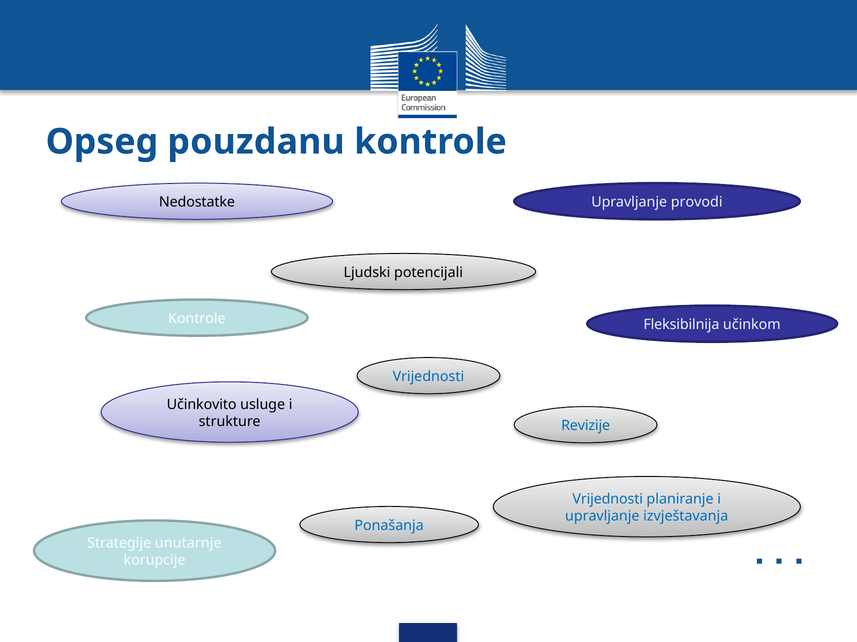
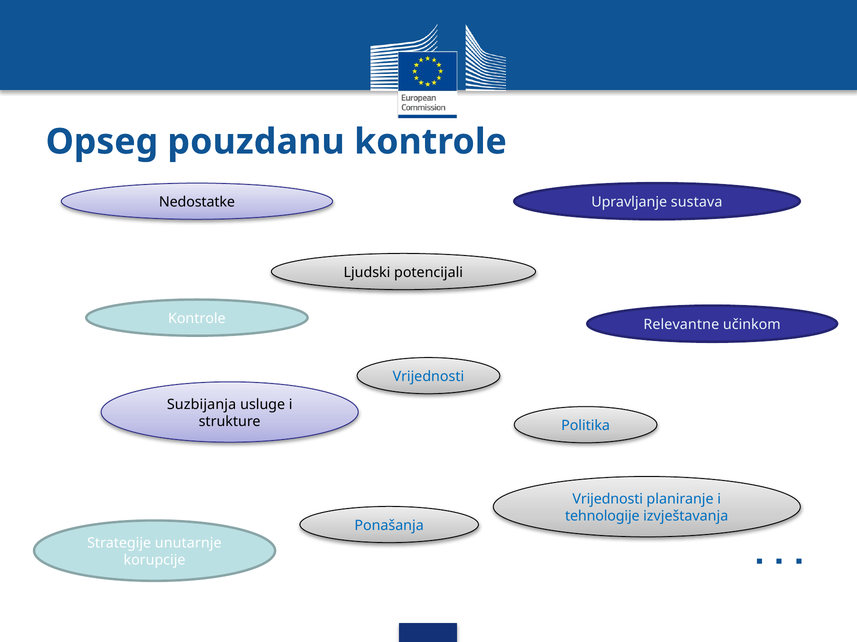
provodi: provodi -> sustava (697, 202)
Fleksibilnija: Fleksibilnija -> Relevantne (681, 325)
Učinkovito: Učinkovito -> Suzbijanja (202, 405)
Revizije: Revizije -> Politika (586, 426)
upravljanje: upravljanje -> tehnologije (602, 517)
